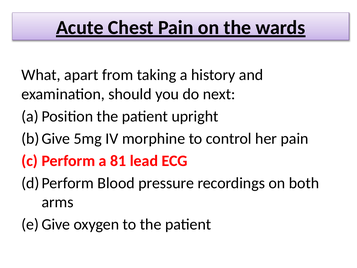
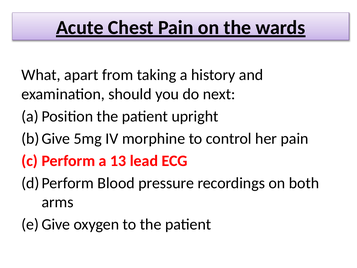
81: 81 -> 13 (118, 161)
